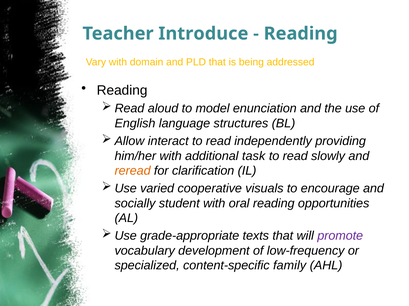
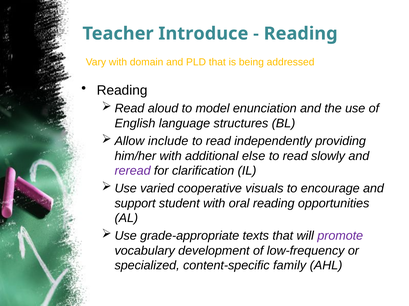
interact: interact -> include (168, 141)
task: task -> else (254, 156)
reread colour: orange -> purple (133, 171)
socially: socially -> support (135, 204)
